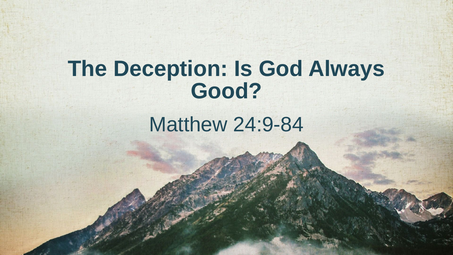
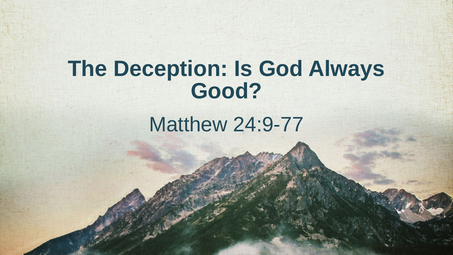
24:9-84: 24:9-84 -> 24:9-77 (268, 125)
